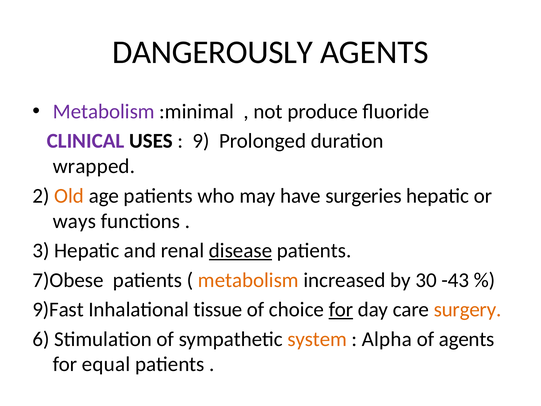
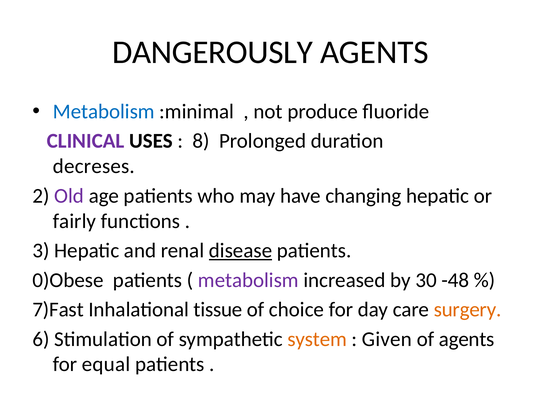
Metabolism colour: purple -> blue (104, 111)
9: 9 -> 8 (201, 141)
wrapped: wrapped -> decreses (94, 166)
Old colour: orange -> purple (69, 196)
surgeries: surgeries -> changing (363, 196)
ways: ways -> fairly (74, 221)
7)Obese: 7)Obese -> 0)Obese (68, 280)
metabolism colour: orange -> purple (248, 280)
-43: -43 -> -48 (455, 280)
9)Fast: 9)Fast -> 7)Fast (58, 309)
for underline: present -> none (341, 309)
Alpha: Alpha -> Given (387, 339)
